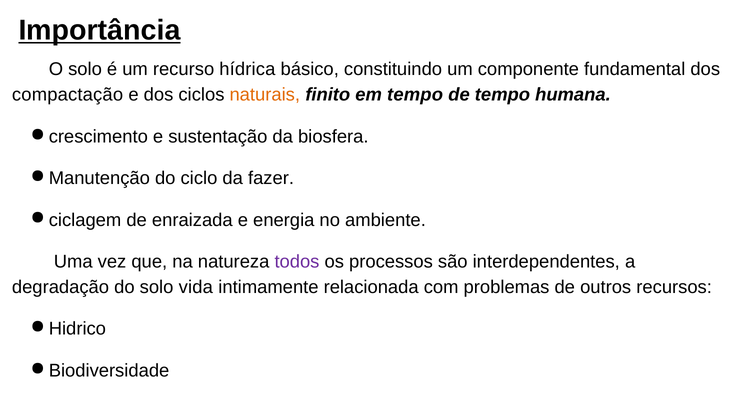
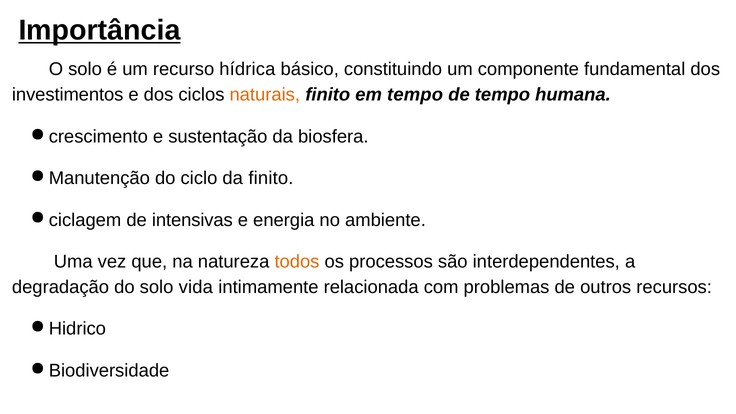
compactação: compactação -> investimentos (68, 95)
da fazer: fazer -> finito (271, 178)
enraizada: enraizada -> intensivas (192, 220)
todos colour: purple -> orange (297, 262)
